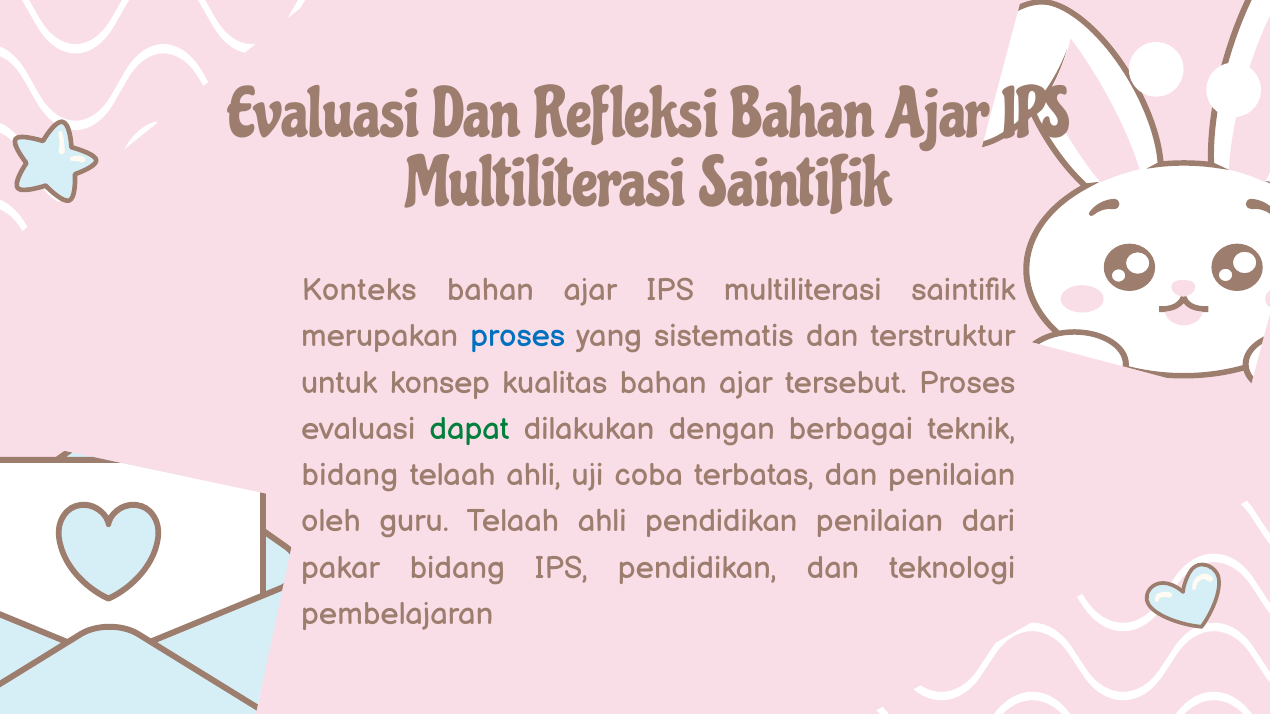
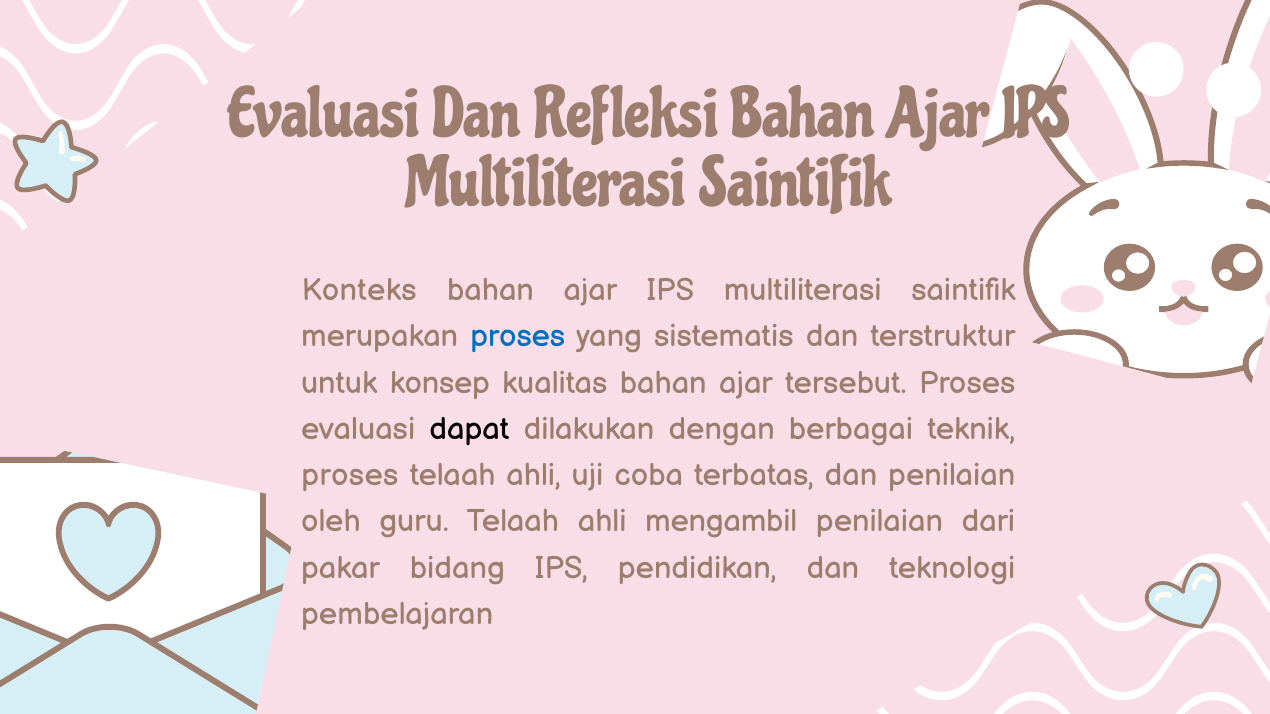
dapat colour: green -> black (469, 429)
bidang: bidang -> proses (350, 476)
ahli pendidikan: pendidikan -> mengambil (721, 522)
